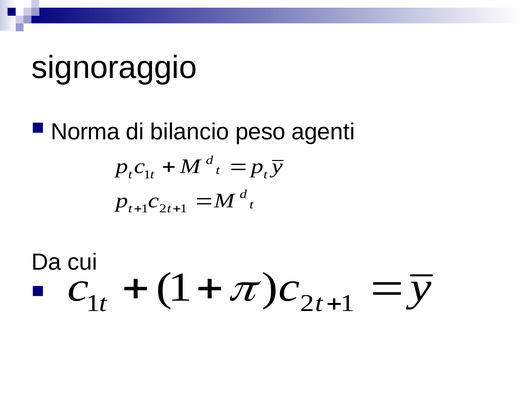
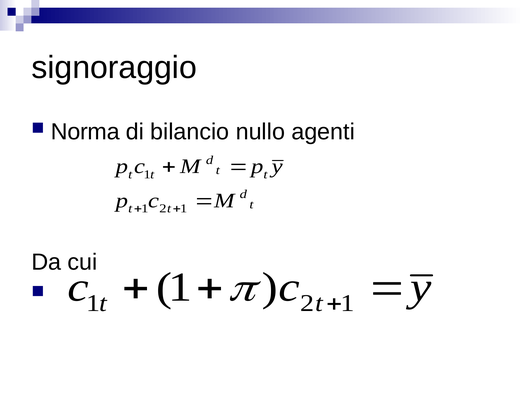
peso: peso -> nullo (260, 132)
